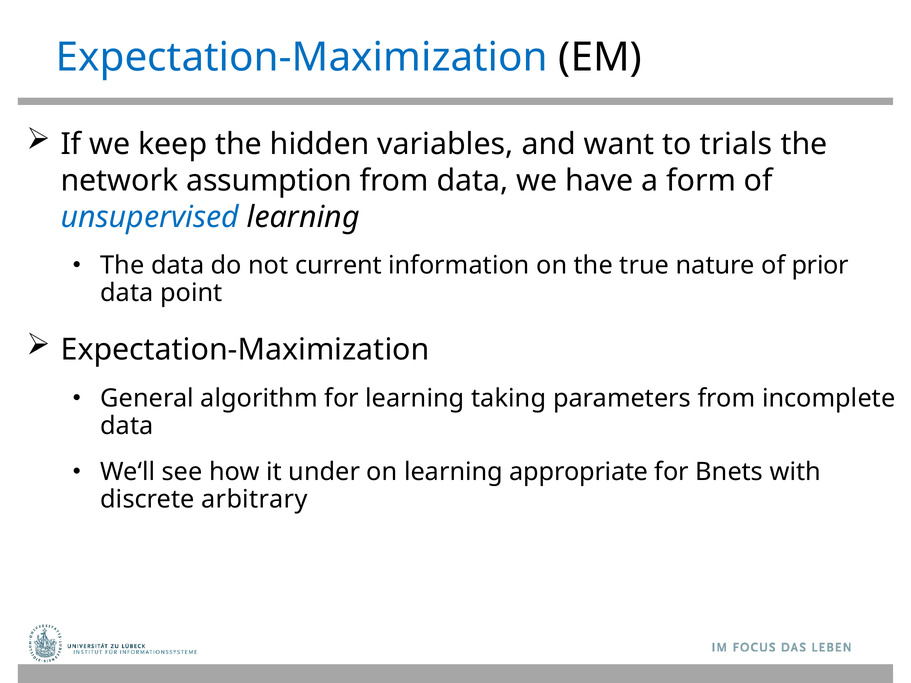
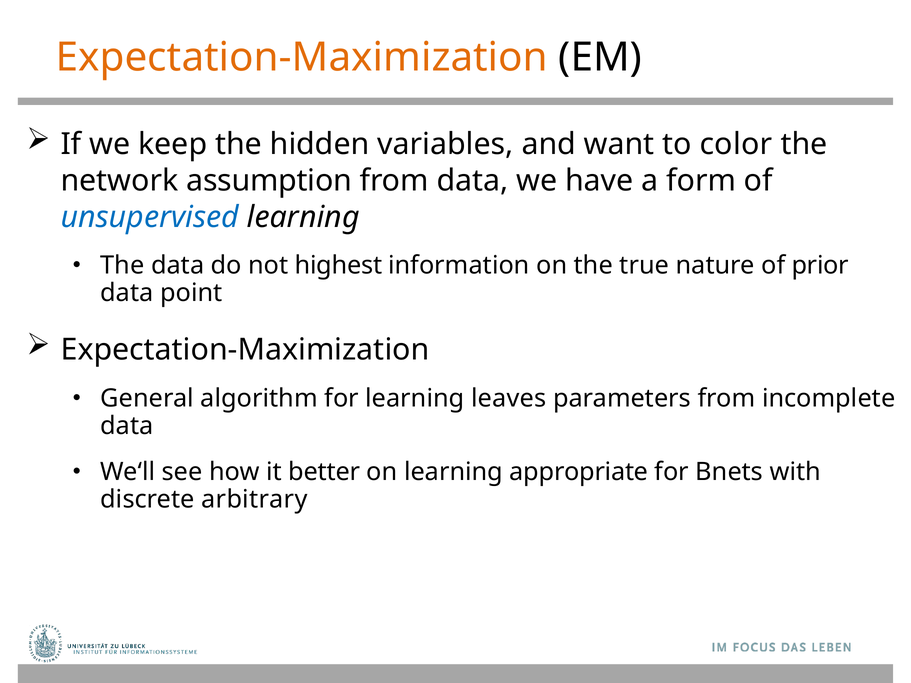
Expectation-Maximization colour: blue -> orange (302, 58)
trials: trials -> color (736, 144)
current: current -> highest (338, 266)
taking: taking -> leaves (509, 399)
under: under -> better (324, 472)
